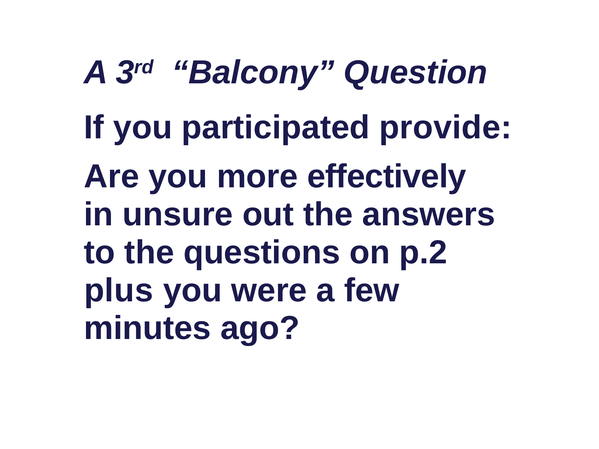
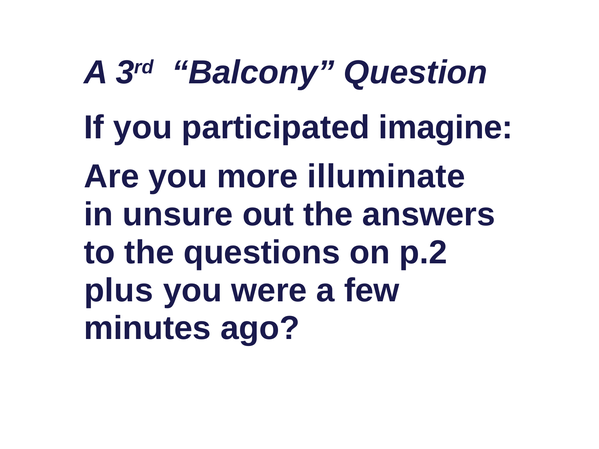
provide: provide -> imagine (446, 127)
effectively: effectively -> illuminate (386, 177)
